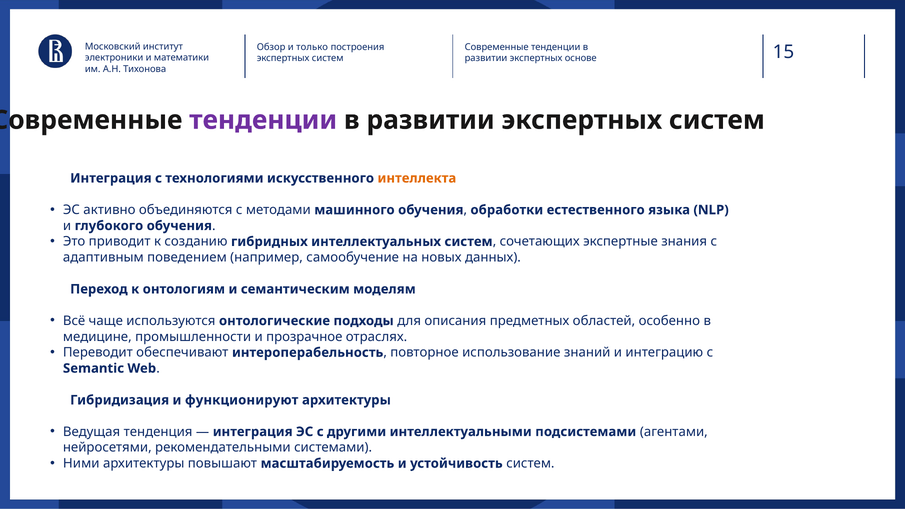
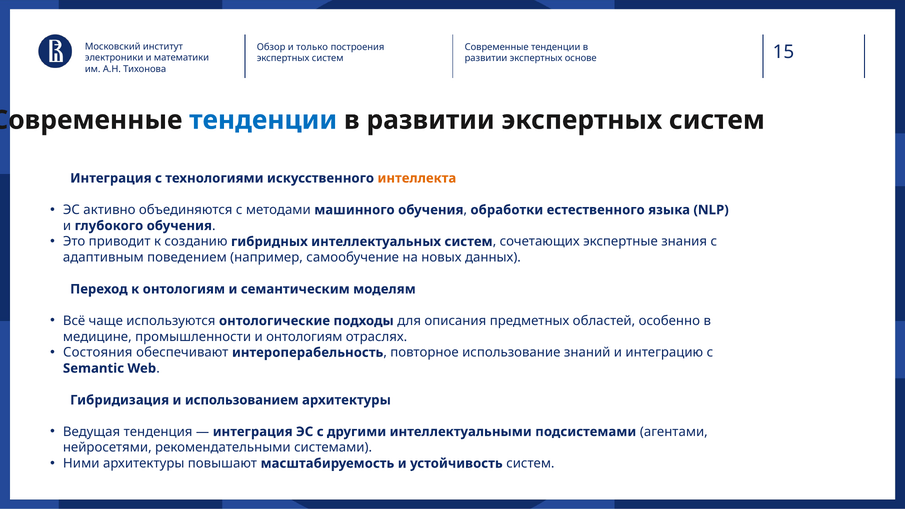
тенденции colour: purple -> blue (263, 120)
и прозрачное: прозрачное -> онтологиям (304, 337)
Переводит: Переводит -> Состояния (98, 353)
функционируют: функционируют -> использованием (242, 400)
